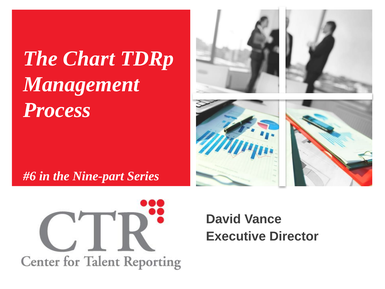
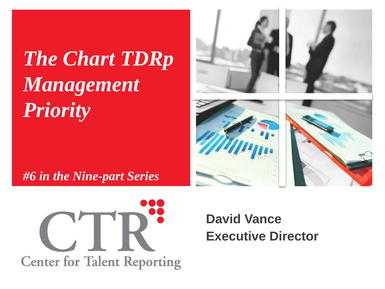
Process: Process -> Priority (57, 110)
